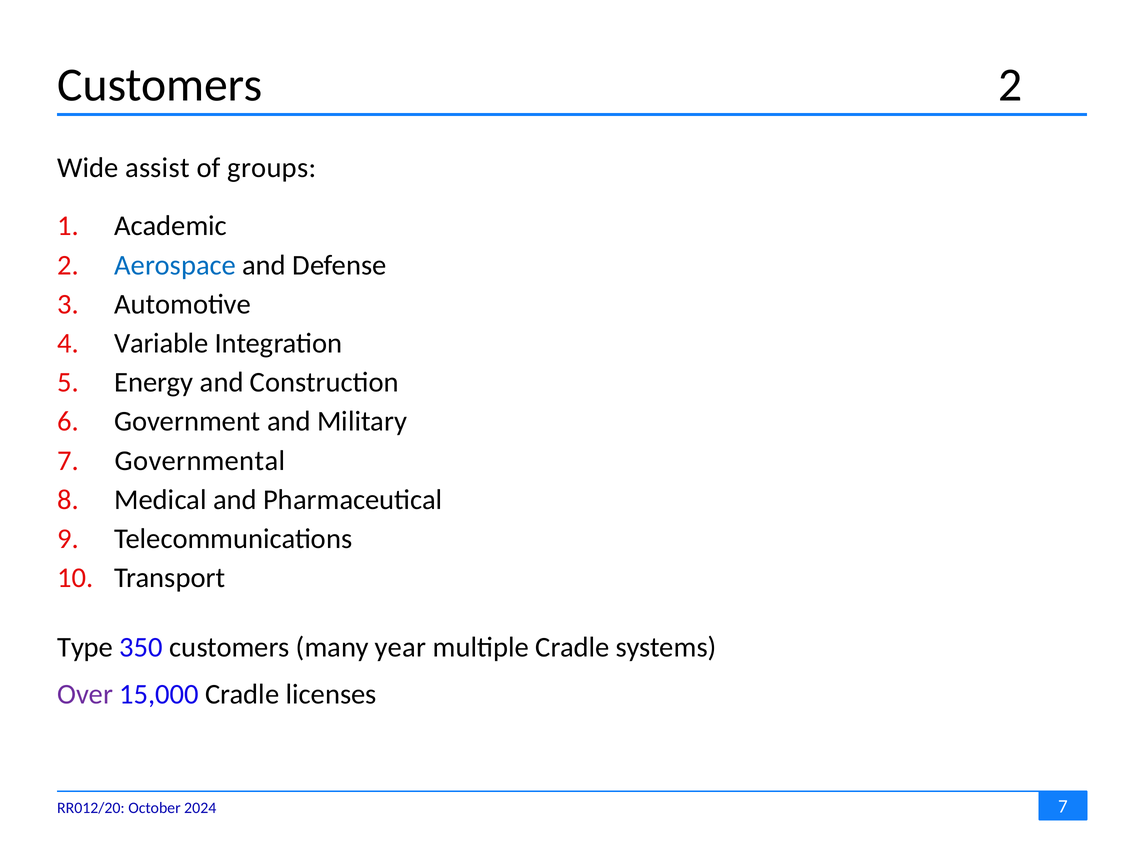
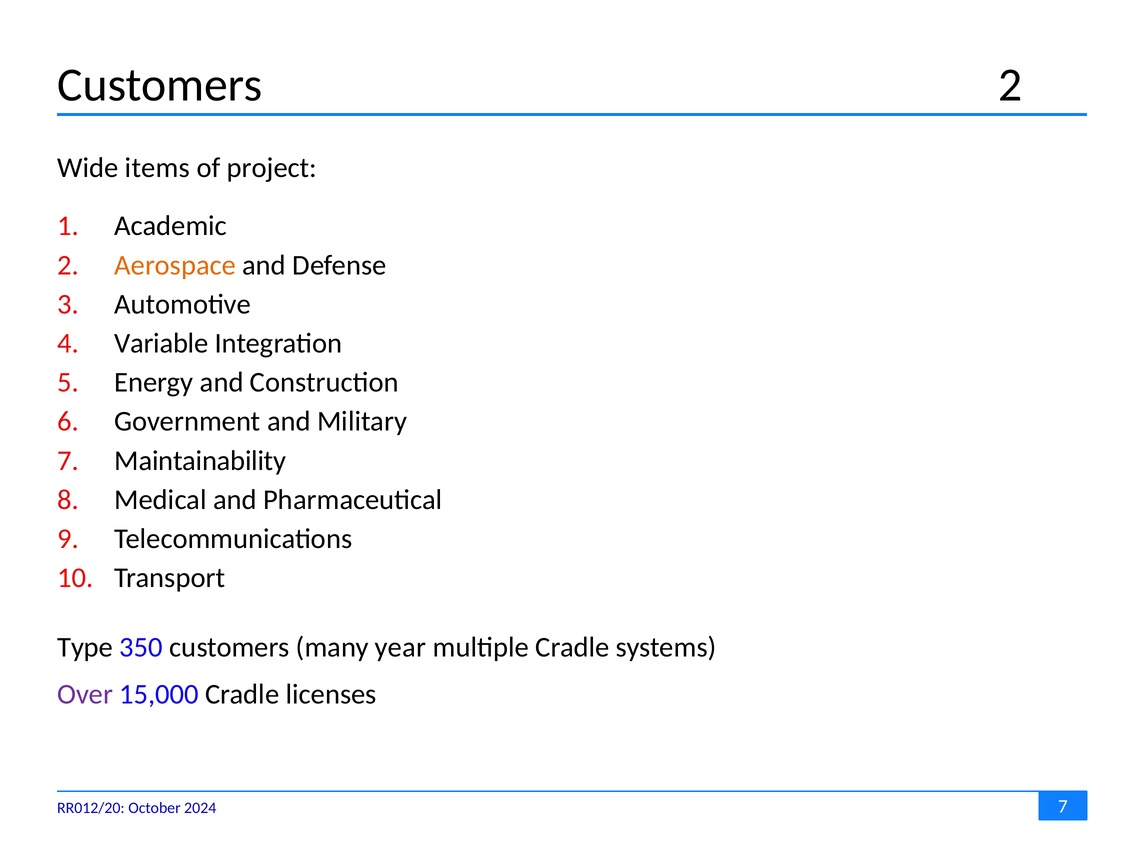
assist: assist -> items (157, 168)
groups: groups -> project (272, 168)
Aerospace colour: blue -> orange (175, 265)
Governmental: Governmental -> Maintainability (200, 461)
